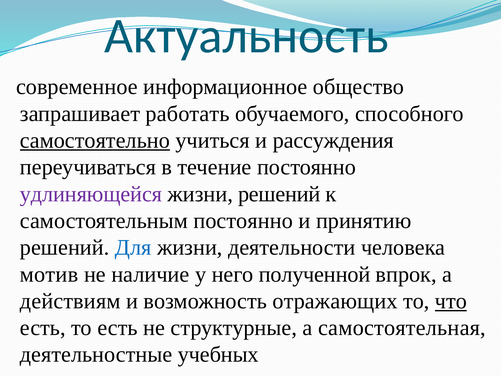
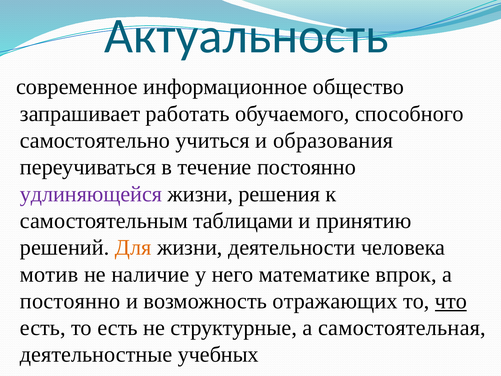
самостоятельно underline: present -> none (95, 140)
рассуждения: рассуждения -> образования (333, 140)
жизни решений: решений -> решения (279, 194)
самостоятельным постоянно: постоянно -> таблицами (243, 221)
Для colour: blue -> orange (133, 247)
полученной: полученной -> математике (314, 274)
действиям: действиям -> постоянно (70, 301)
